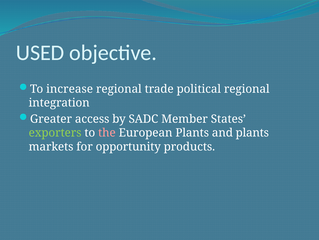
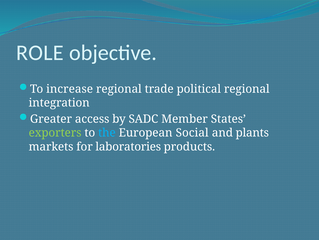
USED: USED -> ROLE (40, 53)
the colour: pink -> light blue (107, 132)
European Plants: Plants -> Social (192, 132)
opportunity: opportunity -> laboratories (128, 146)
